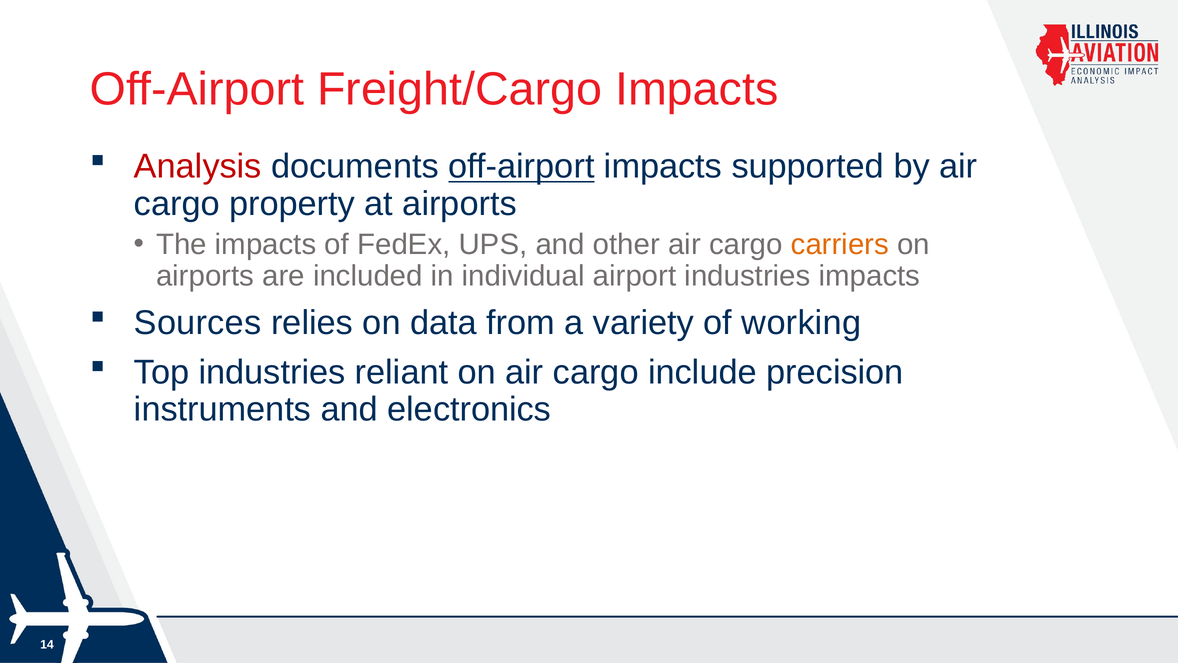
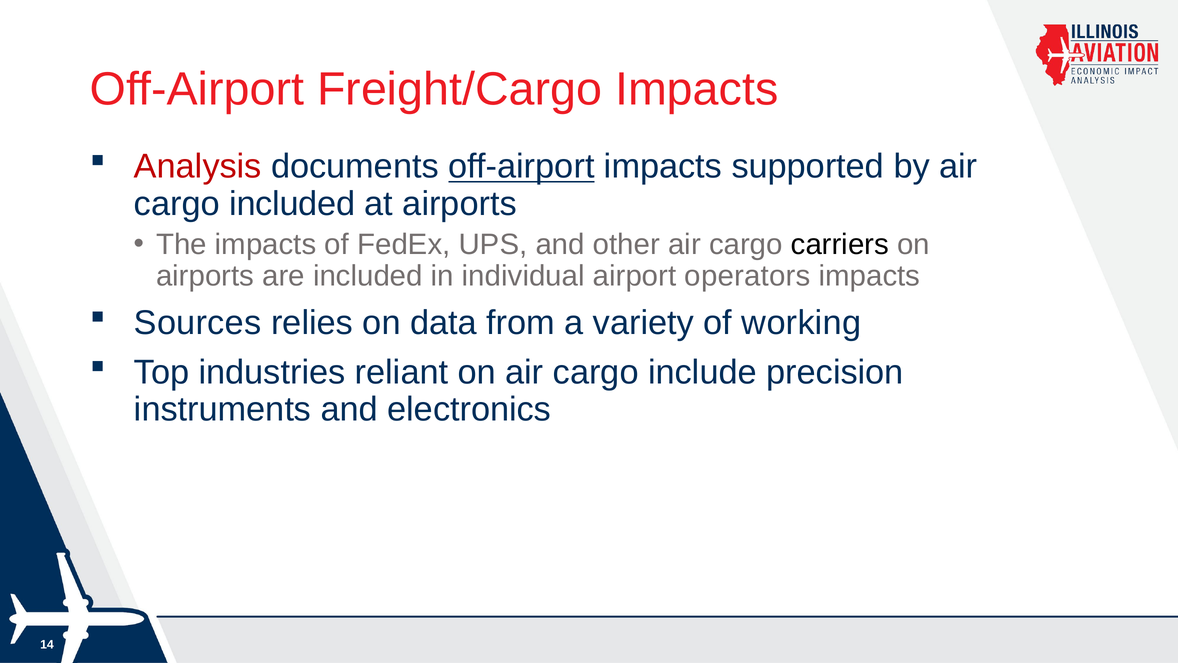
cargo property: property -> included (292, 204)
carriers colour: orange -> black (840, 244)
airport industries: industries -> operators (747, 276)
